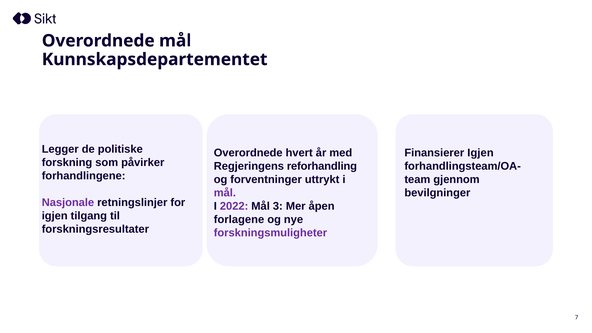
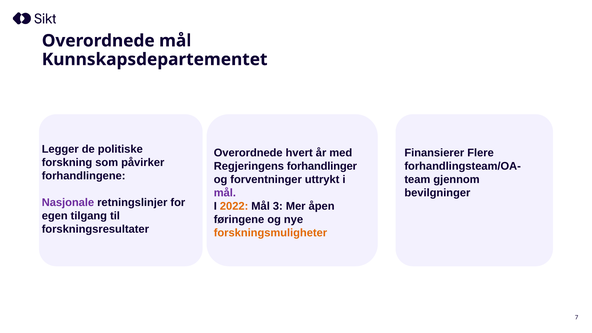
Finansierer Igjen: Igjen -> Flere (481, 153)
reforhandling: reforhandling -> forhandlinger (322, 166)
2022 colour: purple -> orange (234, 206)
igjen: igjen -> egen (55, 216)
forlagene: forlagene -> føringene (239, 219)
forskningsmuligheter colour: purple -> orange (270, 233)
